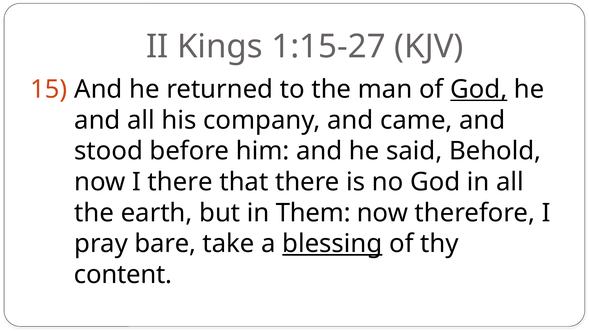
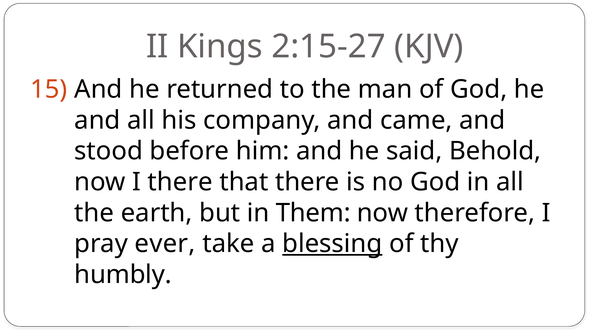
1:15-27: 1:15-27 -> 2:15-27 (329, 46)
God underline: present -> none (479, 89)
bare: bare -> ever (165, 244)
content: content -> humbly (123, 275)
